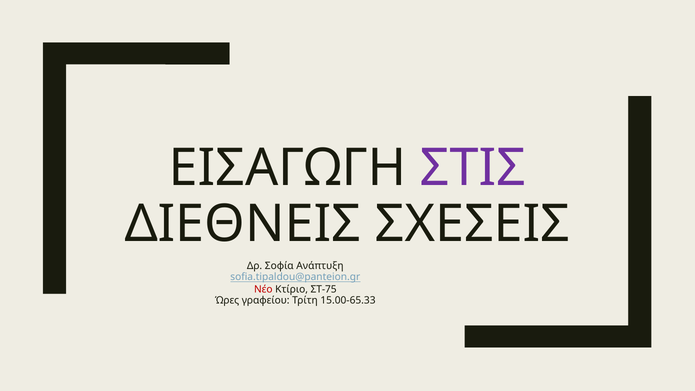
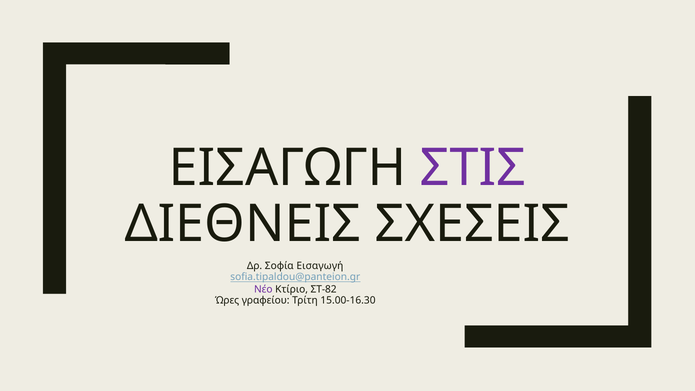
Ανάπτυξη: Ανάπτυξη -> Εισαγωγή (320, 266)
Νέο colour: red -> purple (263, 289)
ΣΤ-75: ΣΤ-75 -> ΣΤ-82 (324, 289)
15.00-65.33: 15.00-65.33 -> 15.00-16.30 (348, 300)
